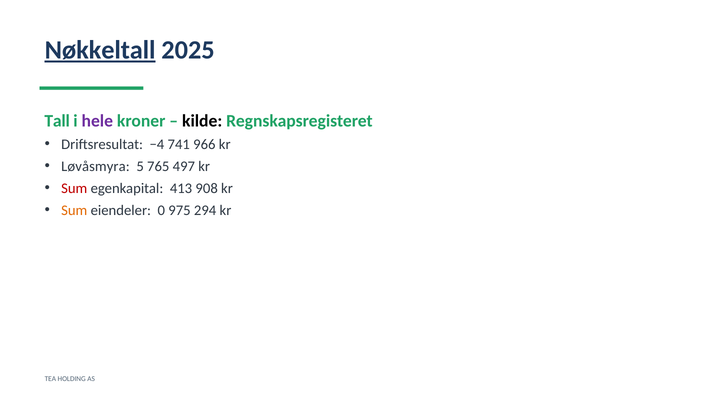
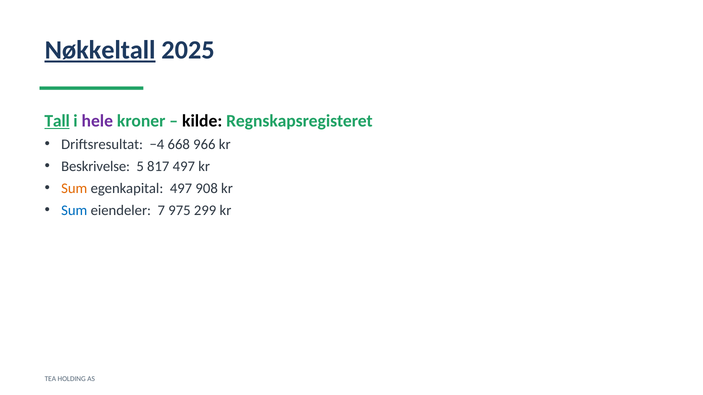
Tall underline: none -> present (57, 121)
741: 741 -> 668 (179, 145)
Løvåsmyra: Løvåsmyra -> Beskrivelse (96, 167)
765: 765 -> 817 (158, 167)
Sum colour: red -> orange (74, 189)
egenkapital 413: 413 -> 497 (181, 189)
Sum colour: orange -> blue (74, 211)
0: 0 -> 7 (161, 211)
294: 294 -> 299 (205, 211)
